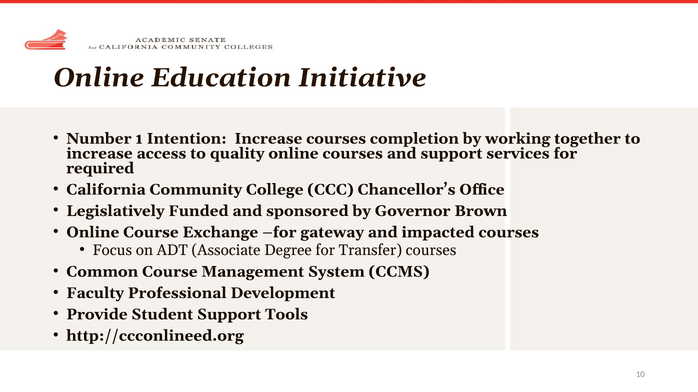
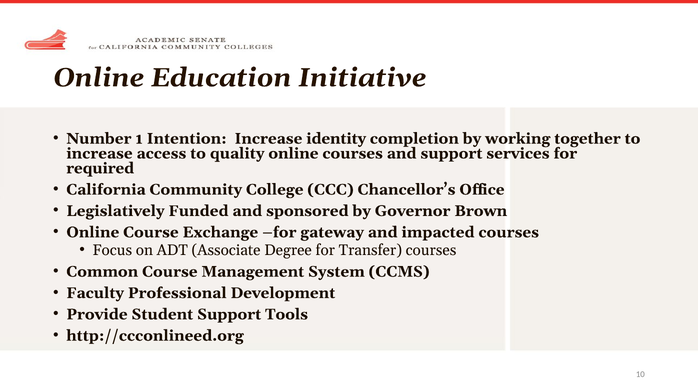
Increase courses: courses -> identity (336, 139)
